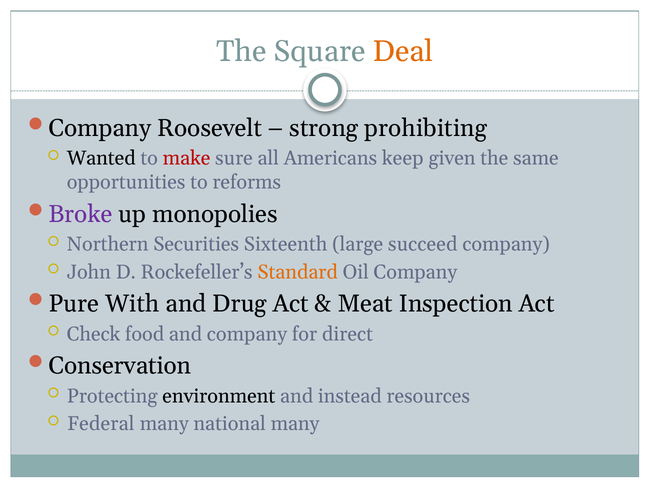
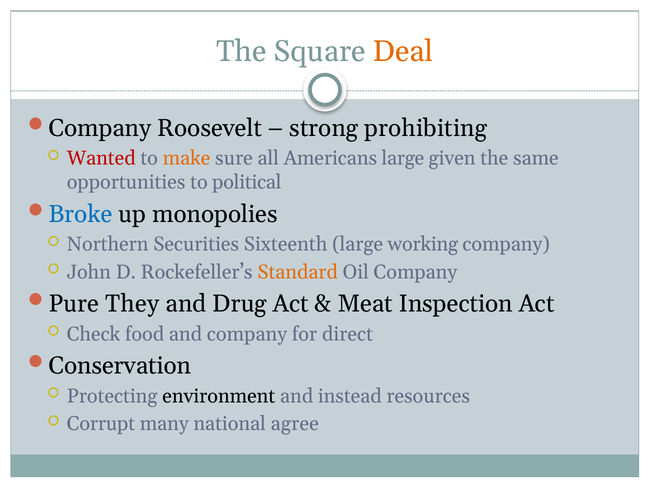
Wanted colour: black -> red (101, 158)
make colour: red -> orange (187, 158)
Americans keep: keep -> large (403, 158)
reforms: reforms -> political (247, 182)
Broke colour: purple -> blue (80, 214)
succeed: succeed -> working (423, 244)
With: With -> They (132, 304)
Federal: Federal -> Corrupt (101, 423)
national many: many -> agree (295, 423)
